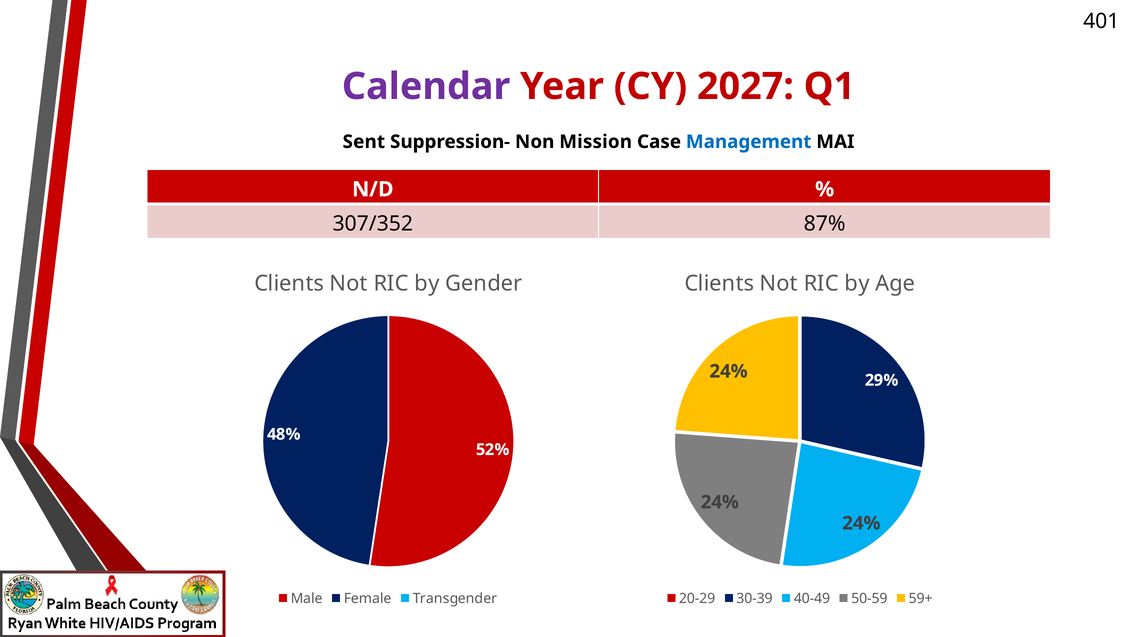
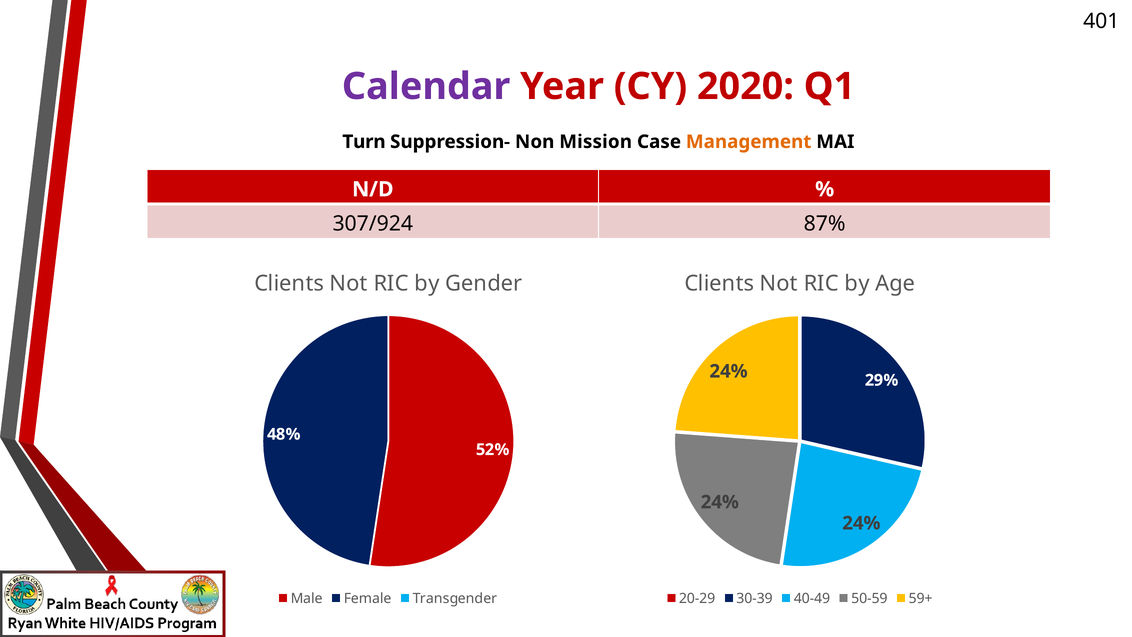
2027: 2027 -> 2020 (745, 86)
Sent: Sent -> Turn (364, 142)
Management colour: blue -> orange (749, 142)
307/352: 307/352 -> 307/924 (373, 224)
